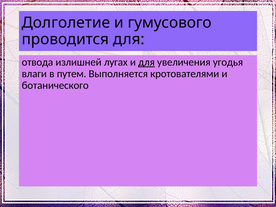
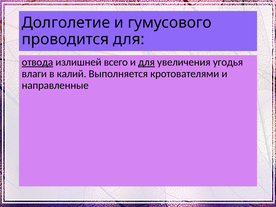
отвода underline: none -> present (37, 62)
лугах: лугах -> всего (116, 62)
путем: путем -> калий (72, 74)
ботанического: ботанического -> направленные (55, 85)
